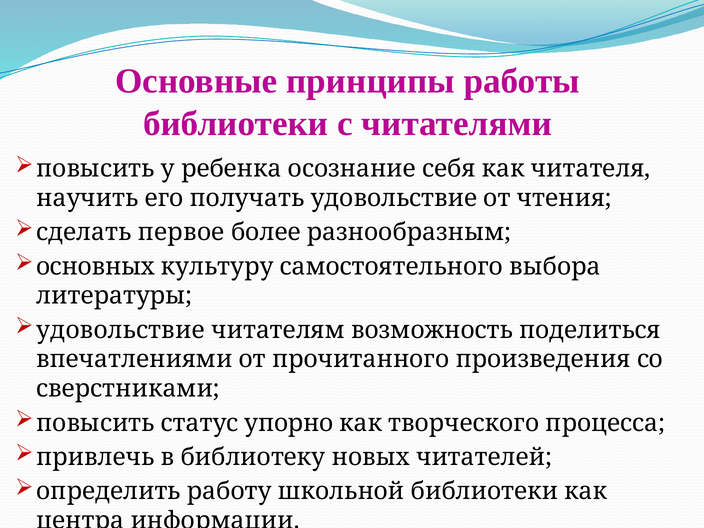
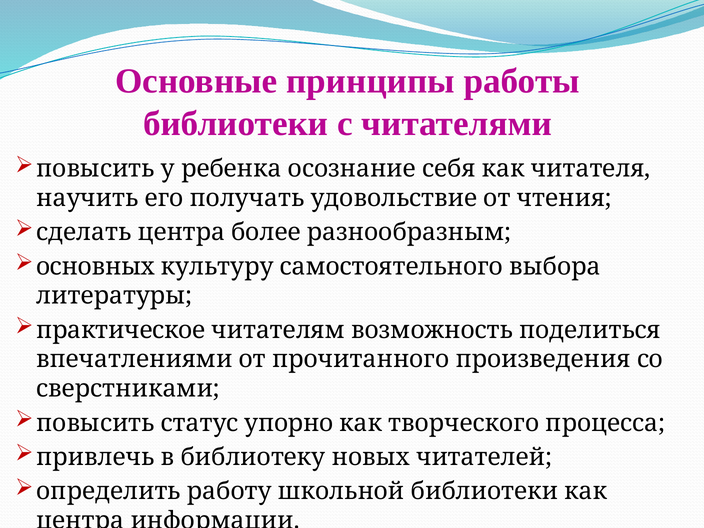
сделать первое: первое -> центра (181, 232)
удовольствие: удовольствие -> практическое (121, 330)
